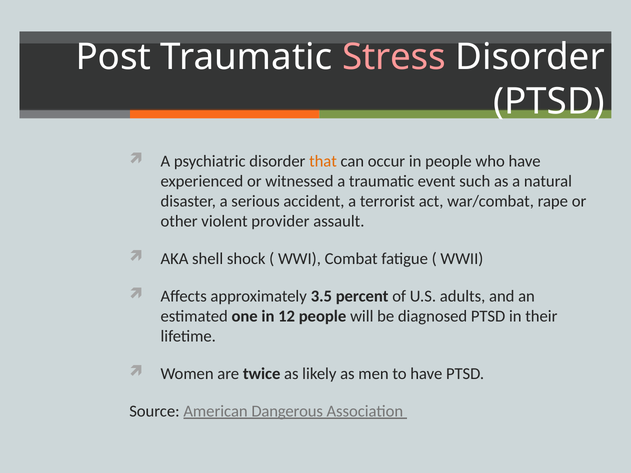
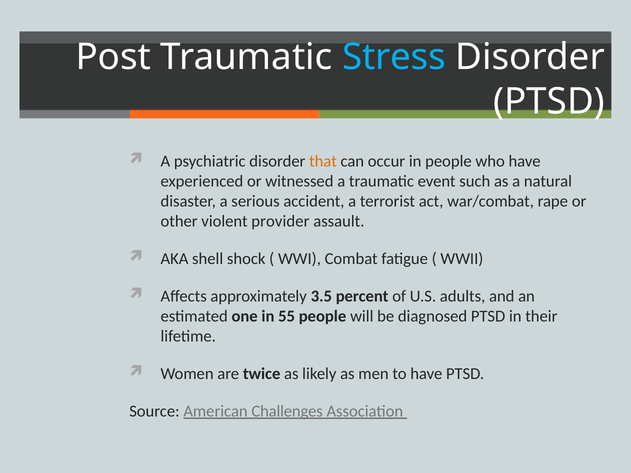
Stress colour: pink -> light blue (394, 57)
12: 12 -> 55 (287, 316)
Dangerous: Dangerous -> Challenges (287, 411)
